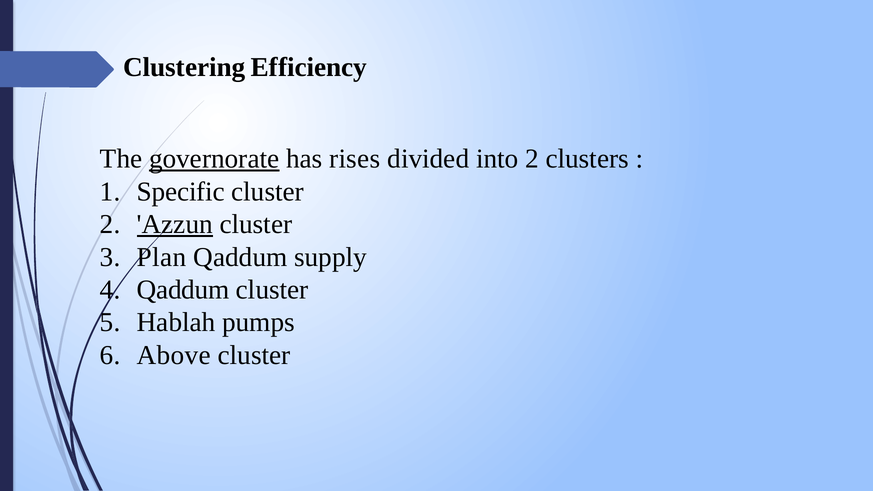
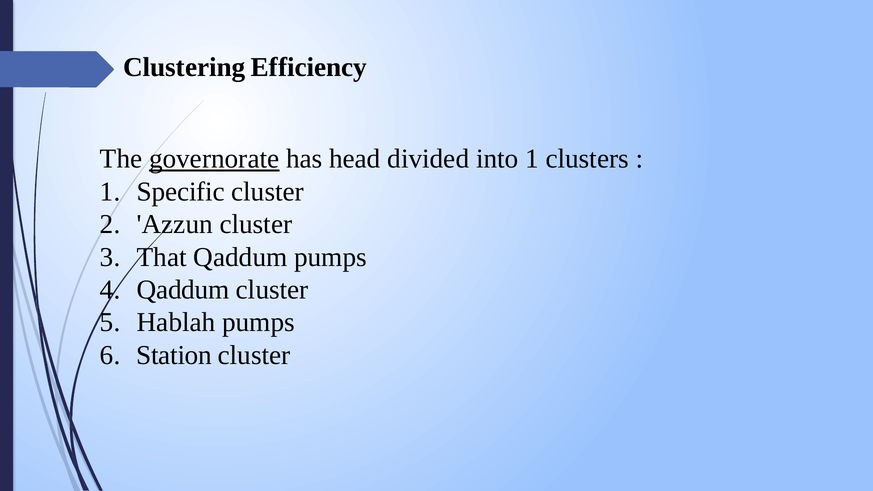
rises: rises -> head (355, 159)
into 2: 2 -> 1 (532, 159)
Azzun underline: present -> none (175, 224)
Plan: Plan -> That (162, 257)
Qaddum supply: supply -> pumps (331, 257)
Above: Above -> Station (174, 355)
